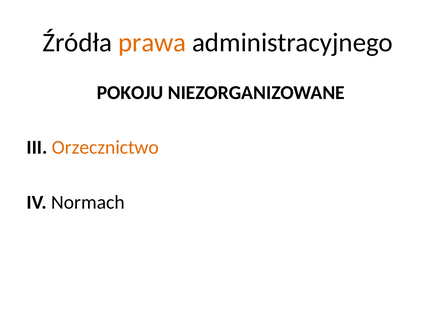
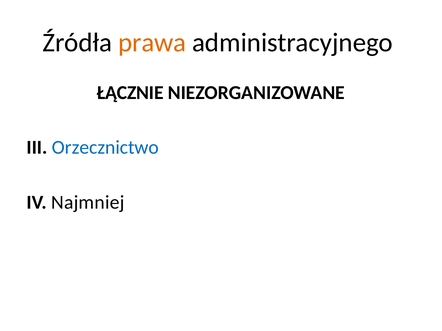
POKOJU: POKOJU -> ŁĄCZNIE (130, 93)
Orzecznictwo colour: orange -> blue (105, 148)
Normach: Normach -> Najmniej (88, 203)
